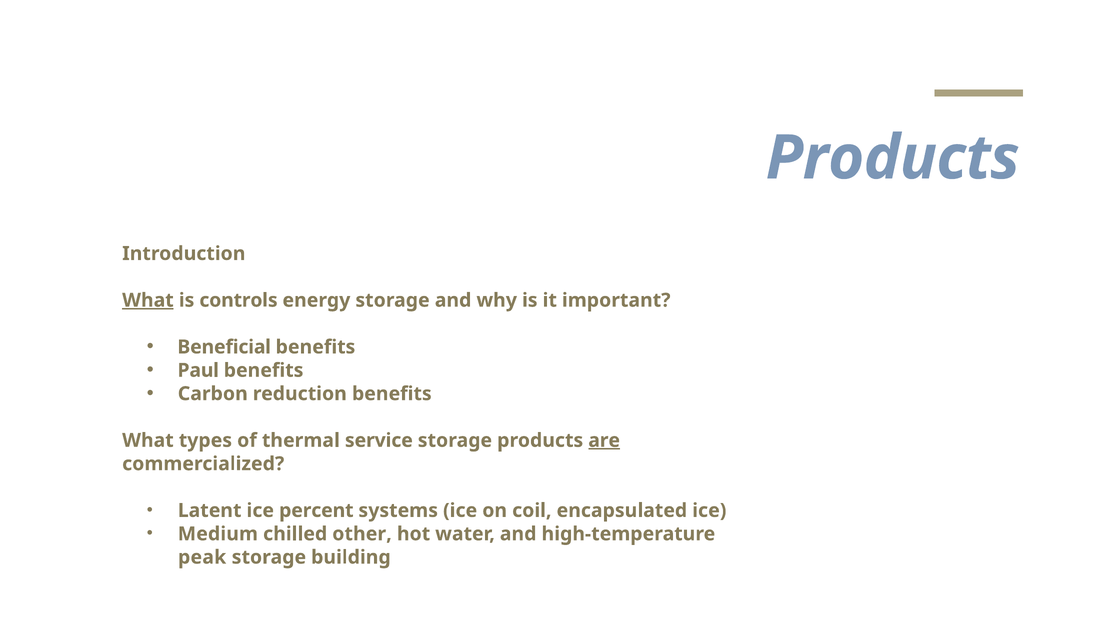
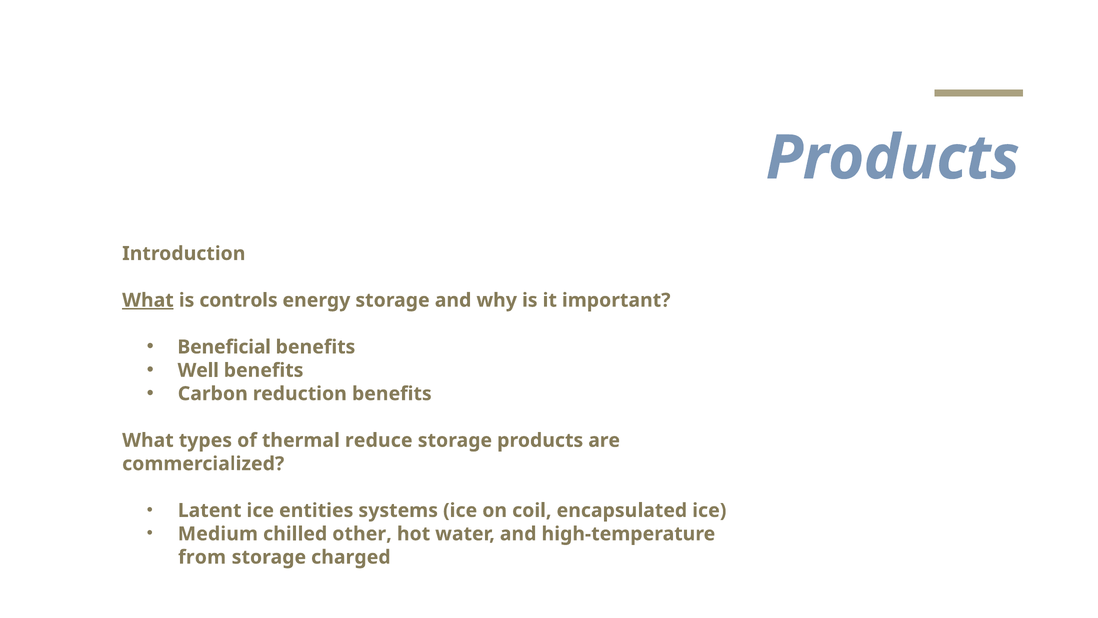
Paul: Paul -> Well (198, 370)
service: service -> reduce (379, 440)
are underline: present -> none (604, 440)
percent: percent -> entities (316, 510)
peak: peak -> from (202, 557)
building: building -> charged (351, 557)
